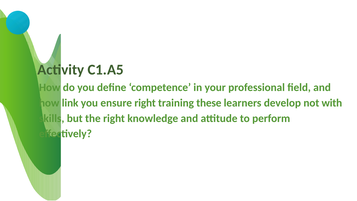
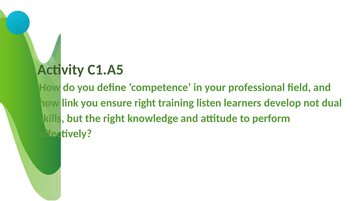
these: these -> listen (209, 103)
with: with -> dual (332, 103)
